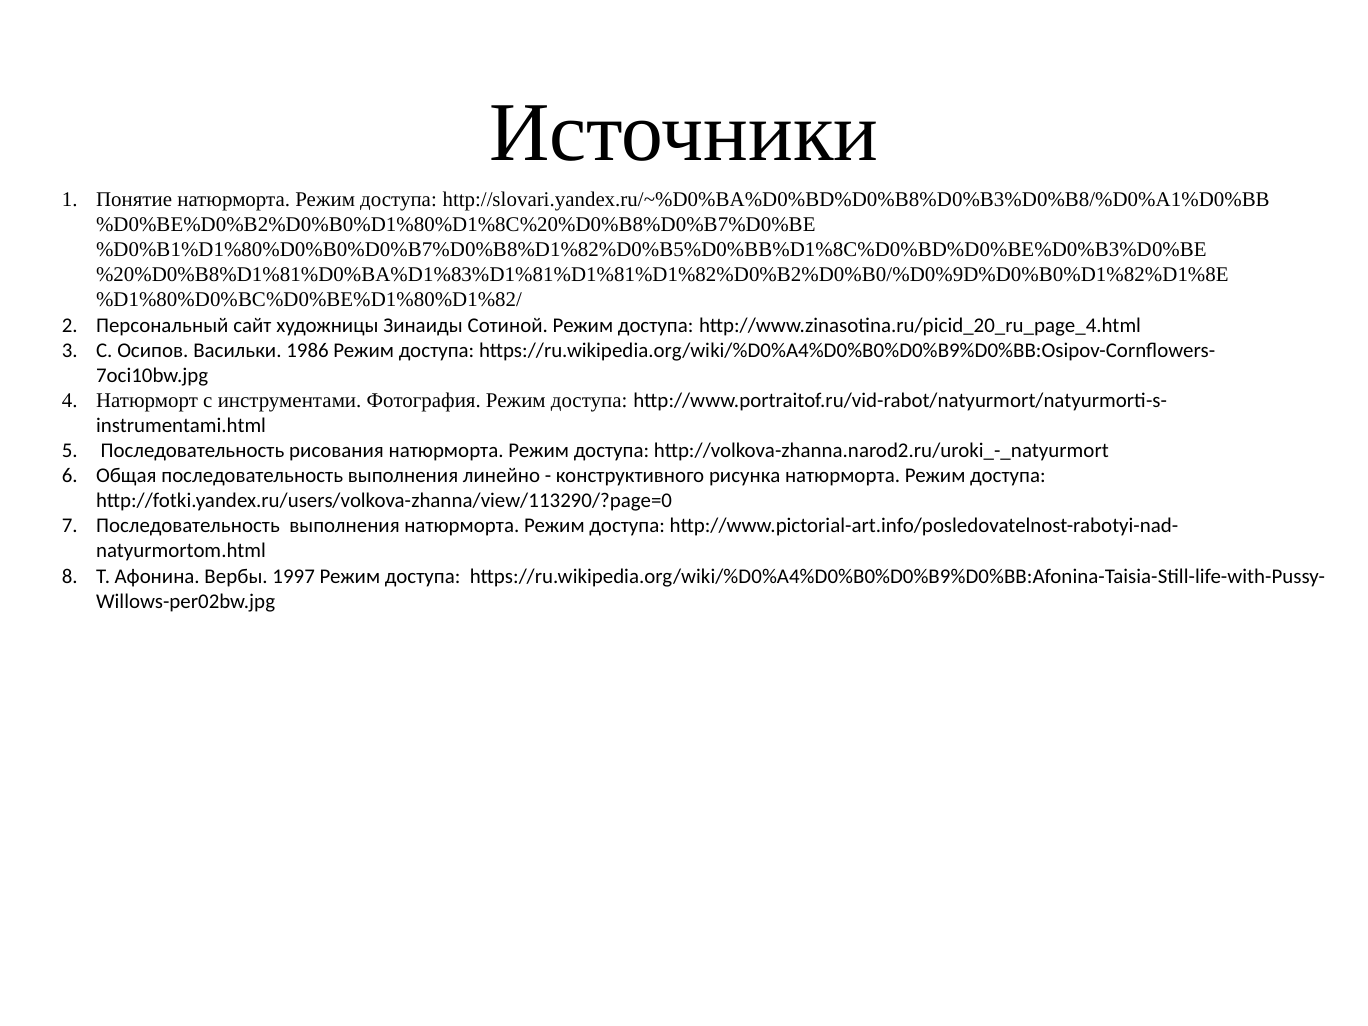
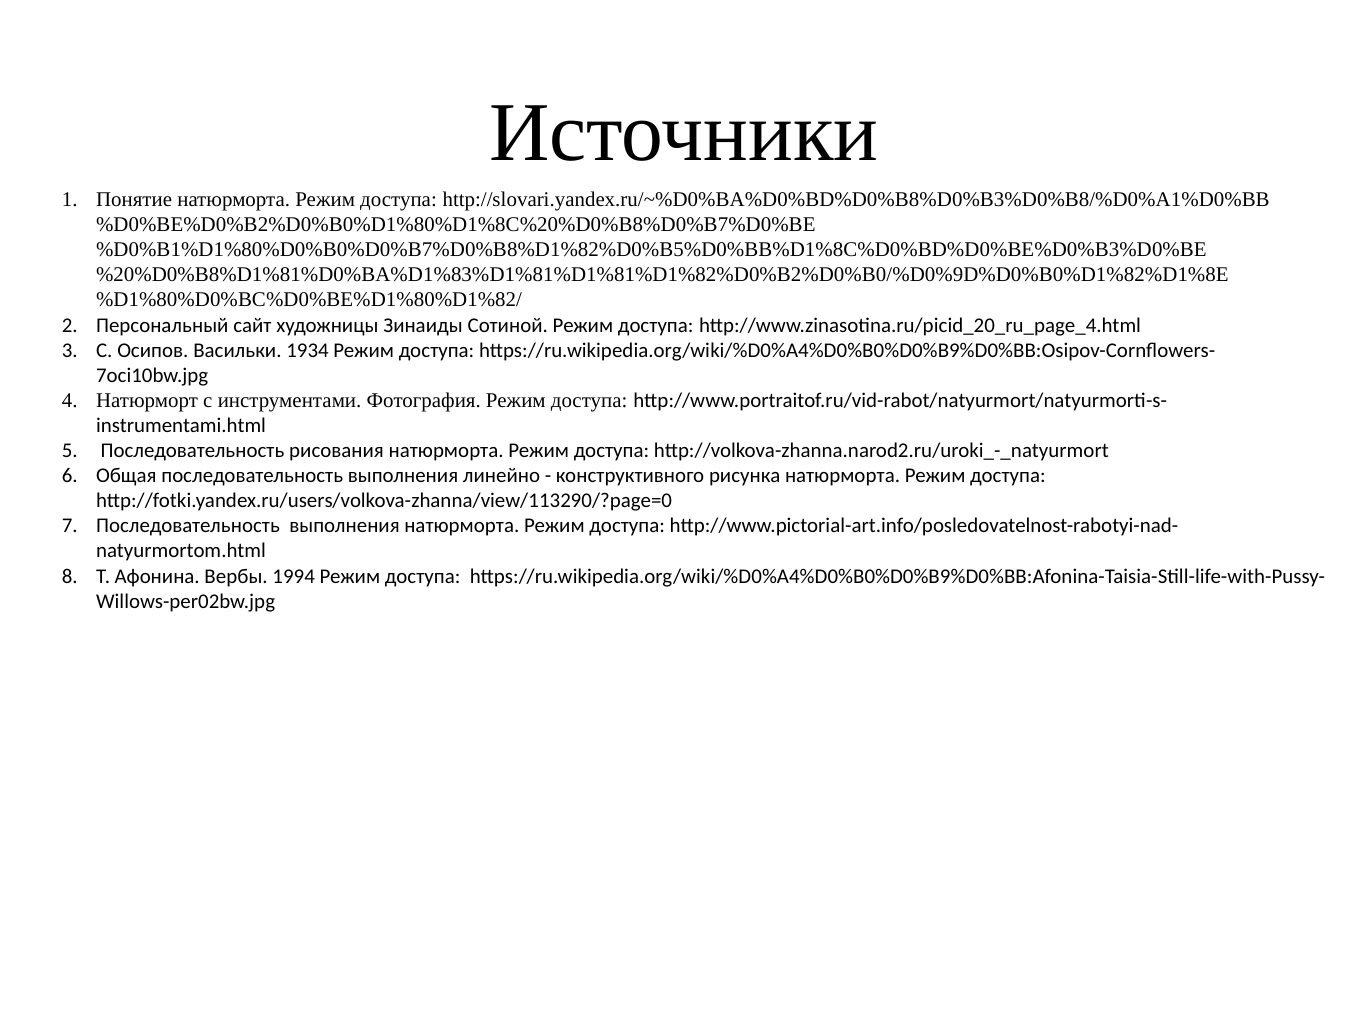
1986: 1986 -> 1934 (308, 350)
1997: 1997 -> 1994 (294, 576)
